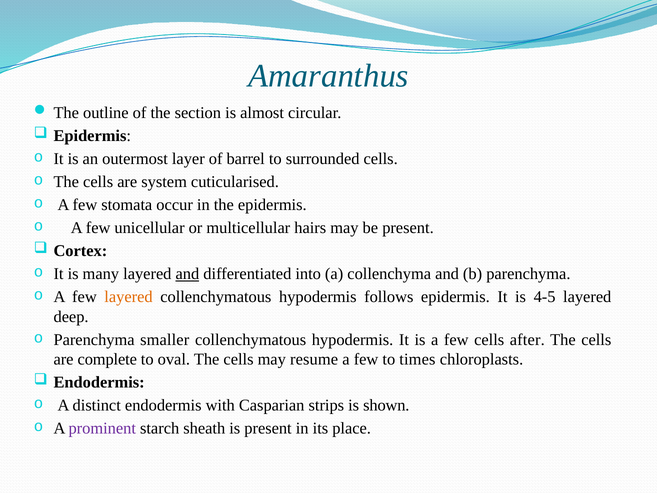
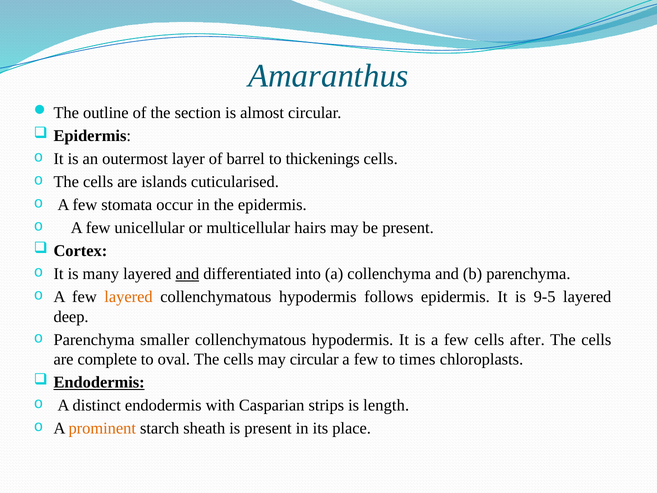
surrounded: surrounded -> thickenings (323, 159)
system: system -> islands (164, 182)
4-5: 4-5 -> 9-5 (545, 297)
may resume: resume -> circular (314, 359)
Endodermis underline: none -> present (99, 382)
shown: shown -> length (386, 405)
prominent colour: purple -> orange (102, 428)
